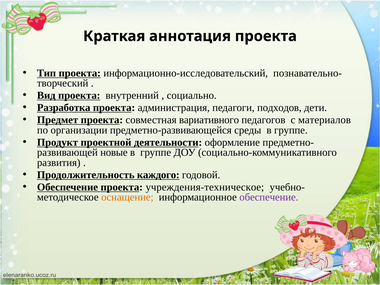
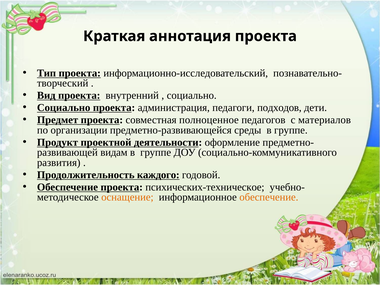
Разработка: Разработка -> Социально (64, 108)
вариативного: вариативного -> полноценное (209, 120)
новые: новые -> видам (114, 152)
учреждения-техническое: учреждения-техническое -> психических-техническое (205, 187)
обеспечение colour: purple -> orange (269, 197)
